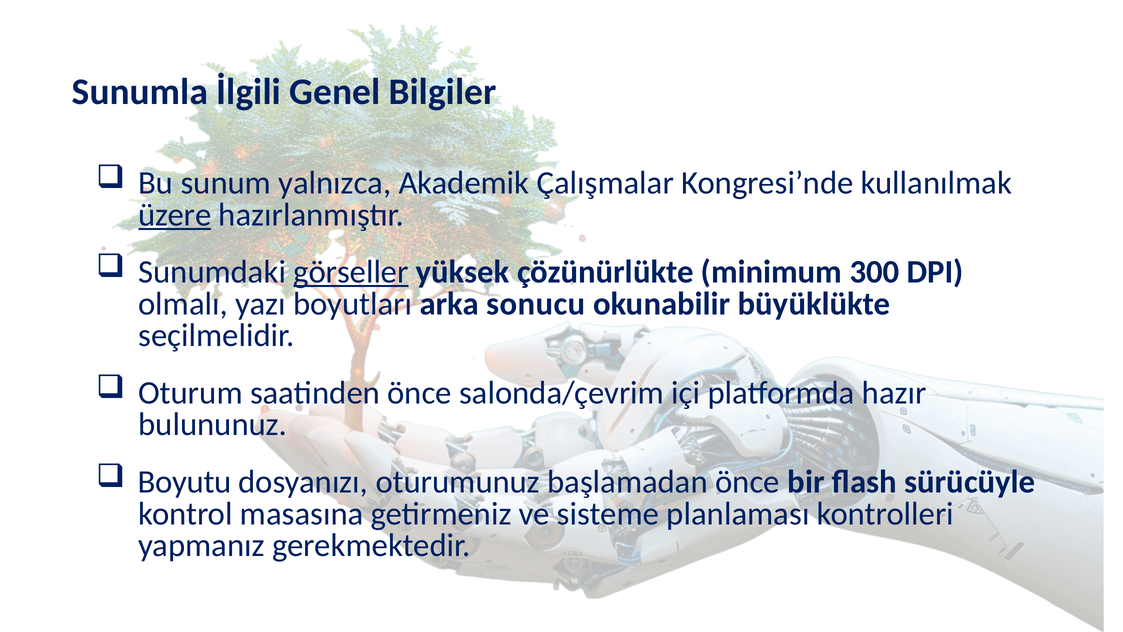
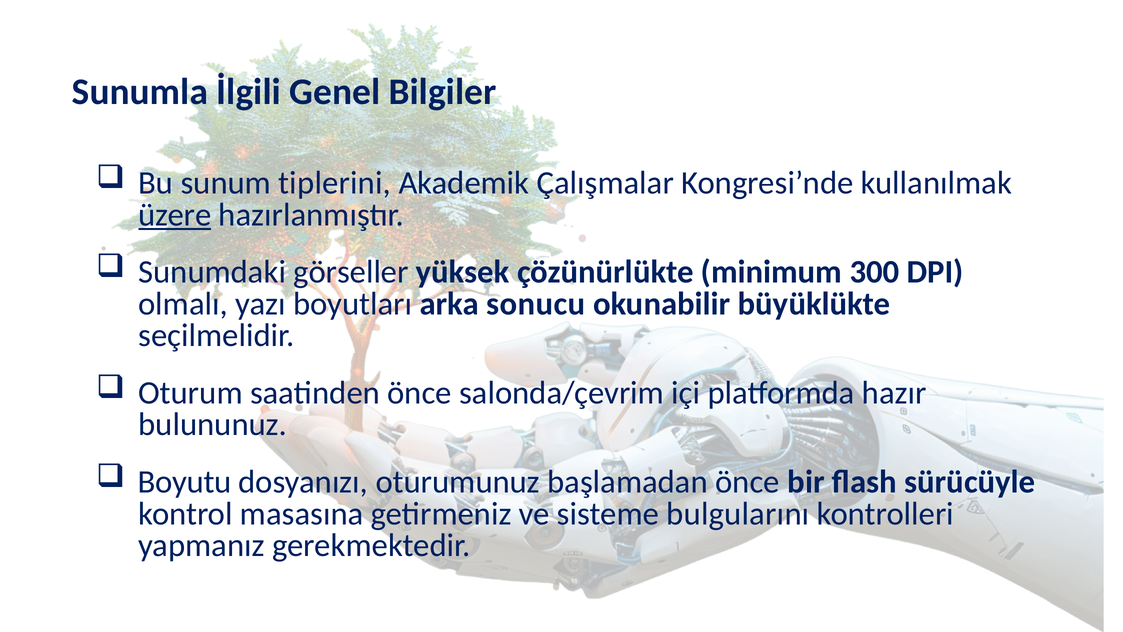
yalnızca: yalnızca -> tiplerini (335, 183)
görseller underline: present -> none (351, 272)
planlaması: planlaması -> bulgularını (738, 513)
